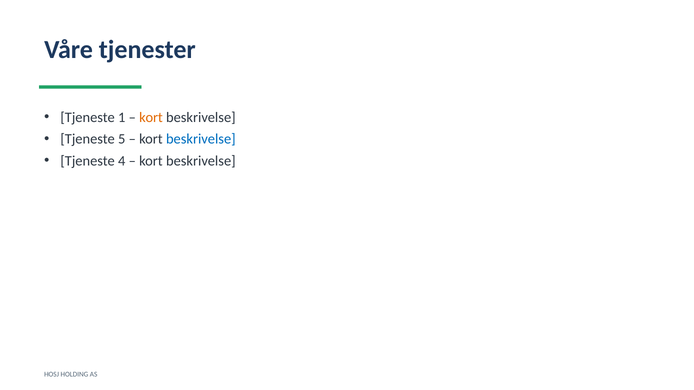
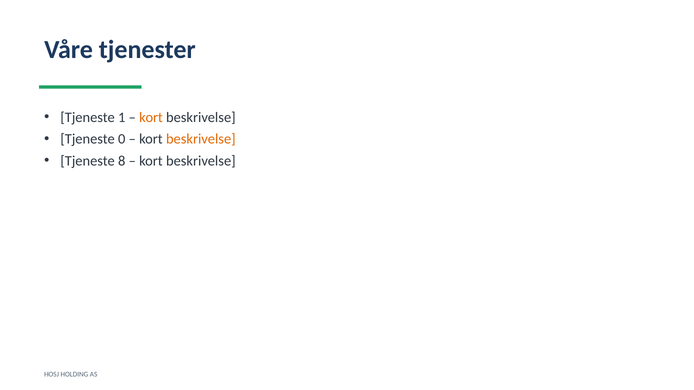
5: 5 -> 0 (122, 139)
beskrivelse colour: blue -> orange (201, 139)
4: 4 -> 8 (122, 161)
